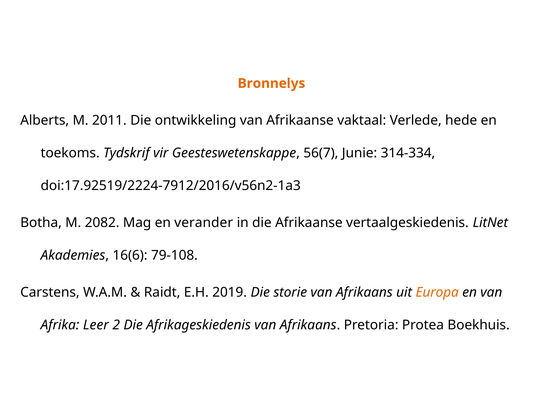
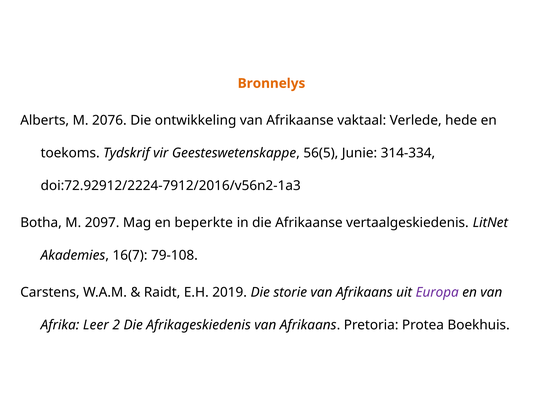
2011: 2011 -> 2076 (109, 121)
56(7: 56(7 -> 56(5 (321, 153)
doi:17.92519/2224-7912/2016/v56n2-1a3: doi:17.92519/2224-7912/2016/v56n2-1a3 -> doi:72.92912/2224-7912/2016/v56n2-1a3 (171, 186)
2082: 2082 -> 2097 (102, 223)
verander: verander -> beperkte (204, 223)
16(6: 16(6 -> 16(7 (130, 255)
Europa colour: orange -> purple (437, 293)
